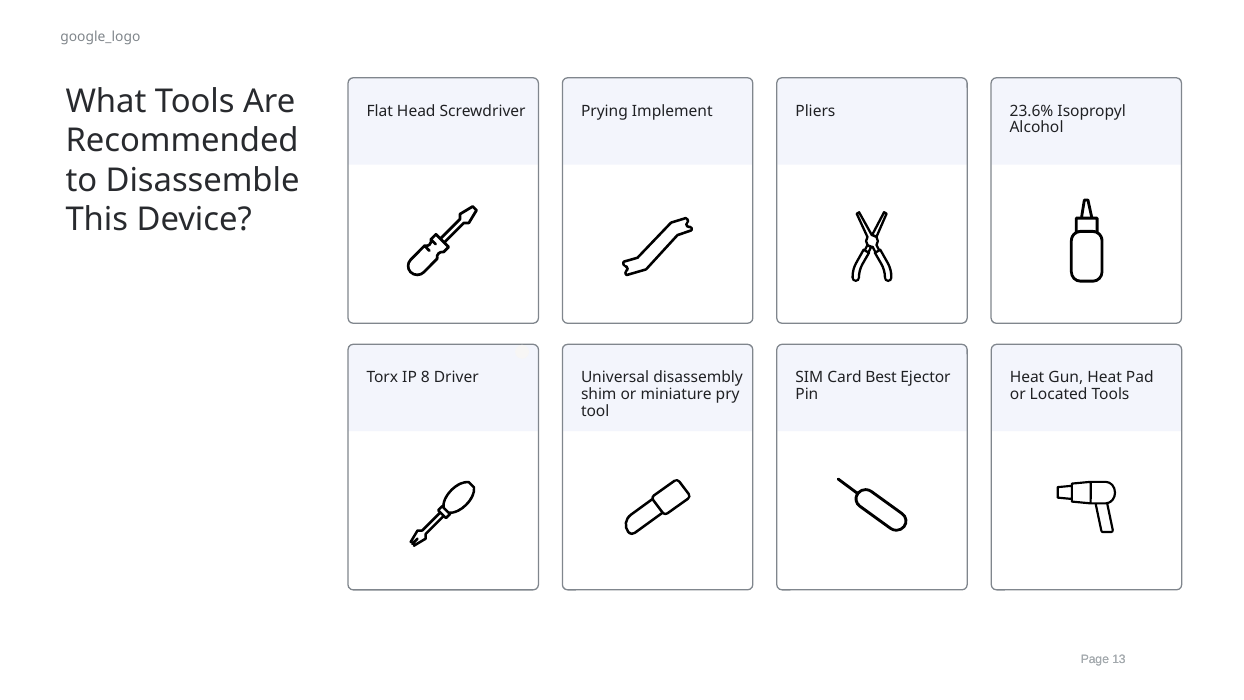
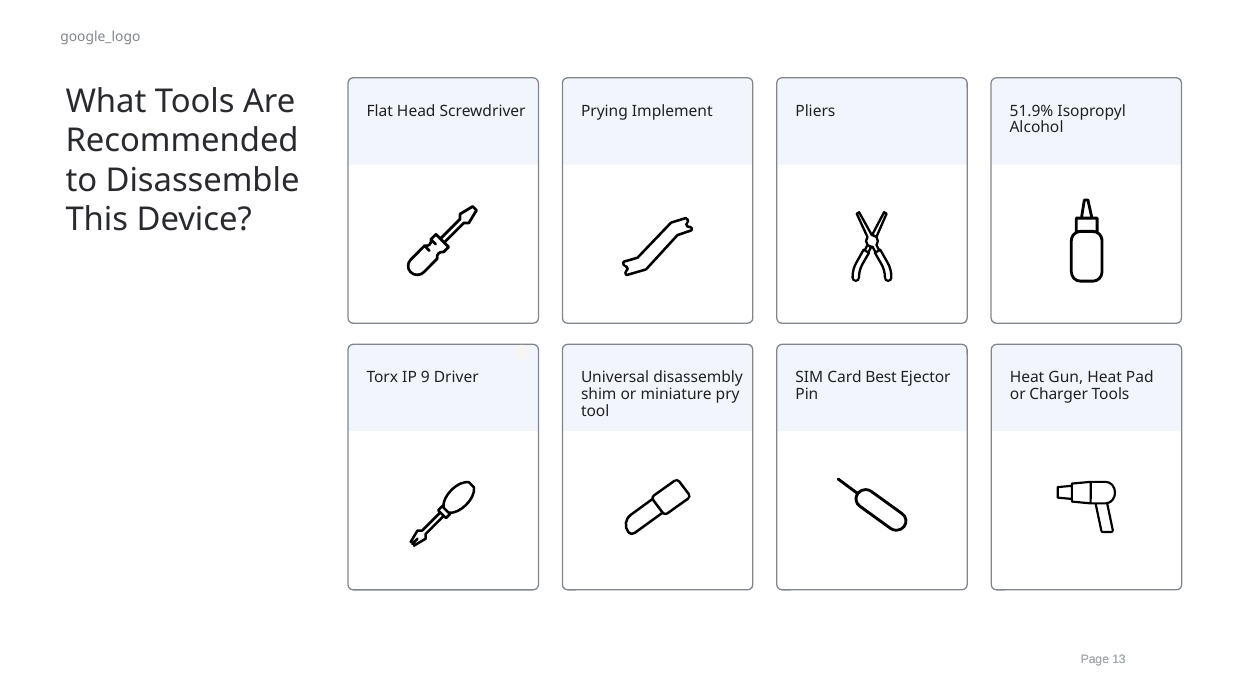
23.6%: 23.6% -> 51.9% (1032, 111)
8: 8 -> 9 (425, 377)
Located: Located -> Charger (1059, 394)
